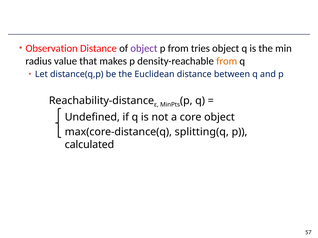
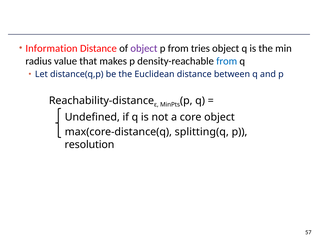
Observation: Observation -> Information (51, 48)
from colour: orange -> blue (227, 61)
calculated: calculated -> resolution (89, 145)
